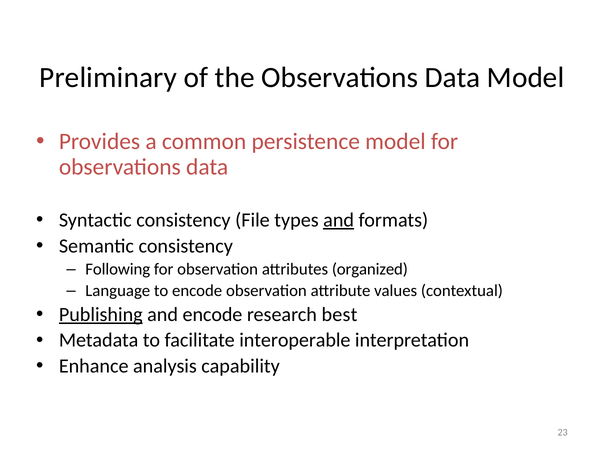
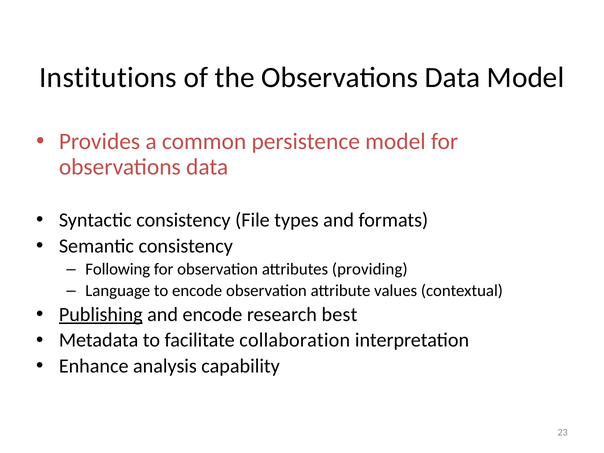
Preliminary: Preliminary -> Institutions (108, 78)
and underline: present -> none (339, 220)
organized: organized -> providing (370, 269)
interoperable: interoperable -> collaboration (295, 340)
